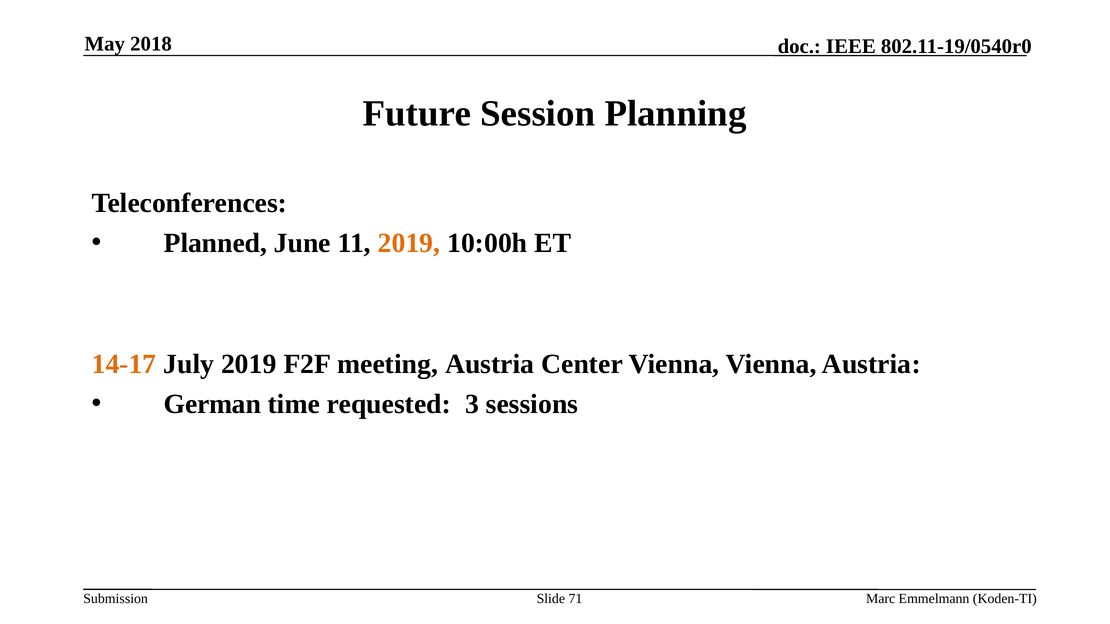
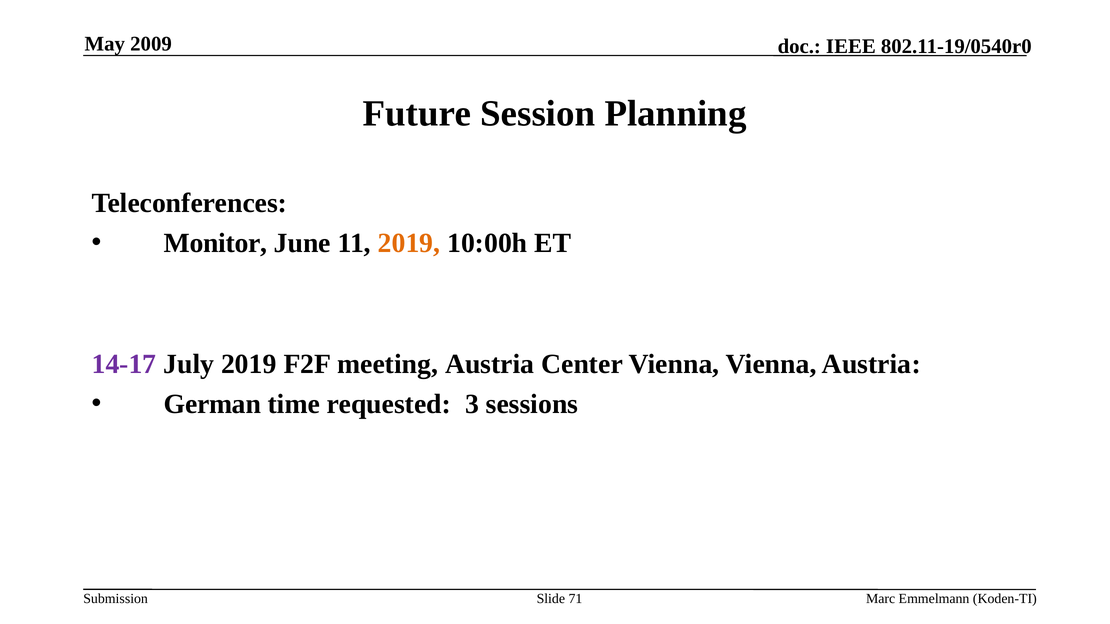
2018: 2018 -> 2009 (151, 44)
Planned: Planned -> Monitor (215, 243)
14-17 colour: orange -> purple (124, 364)
